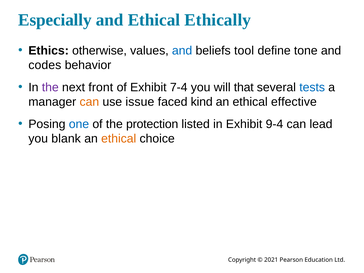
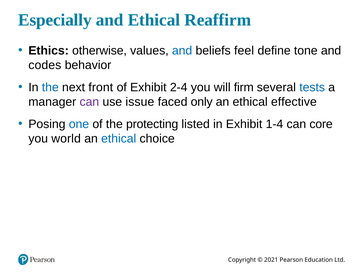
Ethically: Ethically -> Reaffirm (218, 20)
tool: tool -> feel (244, 51)
the colour: purple -> blue (50, 87)
7-4: 7-4 -> 2-4 (179, 87)
that: that -> firm (244, 87)
can colour: orange -> purple (89, 102)
kind: kind -> only (202, 102)
protection: protection -> protecting (152, 124)
9-4: 9-4 -> 1-4 (274, 124)
lead: lead -> core (321, 124)
blank: blank -> world (66, 139)
ethical colour: orange -> blue (119, 139)
